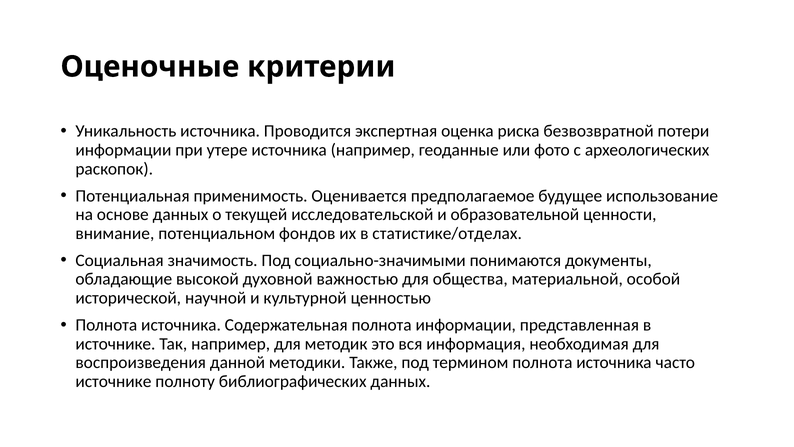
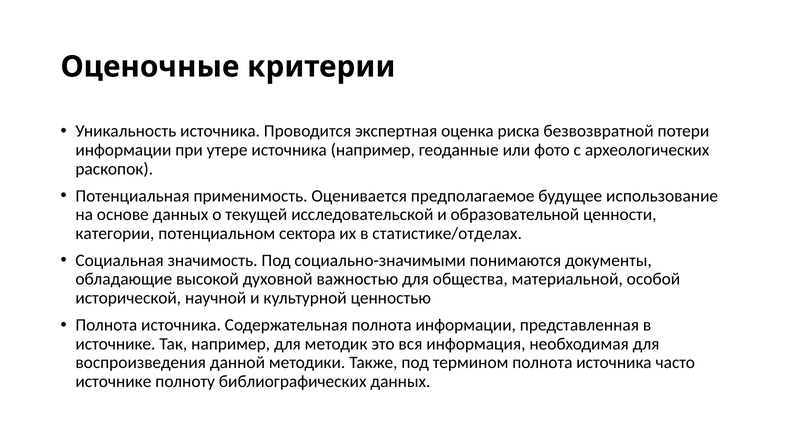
внимание: внимание -> категории (115, 233)
фондов: фондов -> cектора (307, 233)
